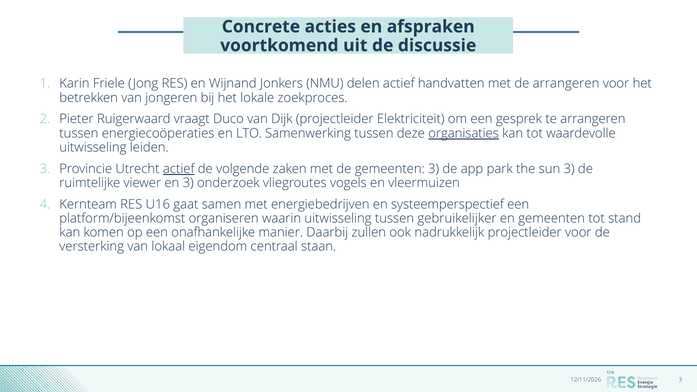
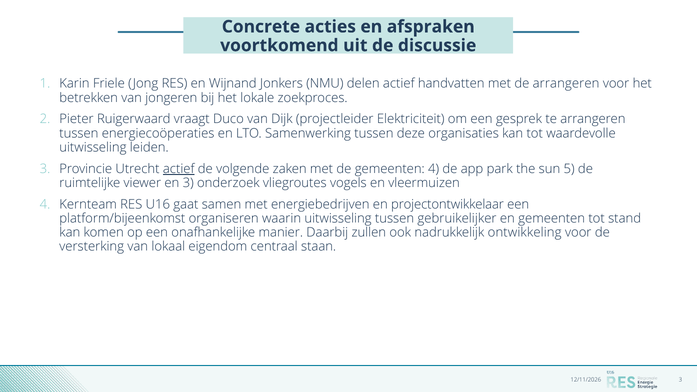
organisaties underline: present -> none (464, 133)
gemeenten 3: 3 -> 4 (434, 169)
sun 3: 3 -> 5 (569, 169)
systeemperspectief: systeemperspectief -> projectontwikkelaar (448, 204)
nadrukkelijk projectleider: projectleider -> ontwikkeling (525, 233)
